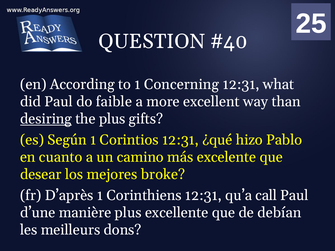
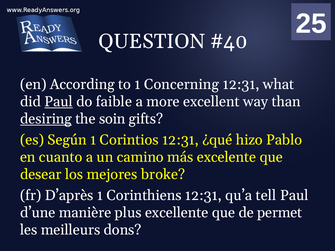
Paul underline: none -> present (59, 102)
the plus: plus -> soin (112, 119)
call: call -> tell (266, 196)
debían: debían -> permet (280, 213)
